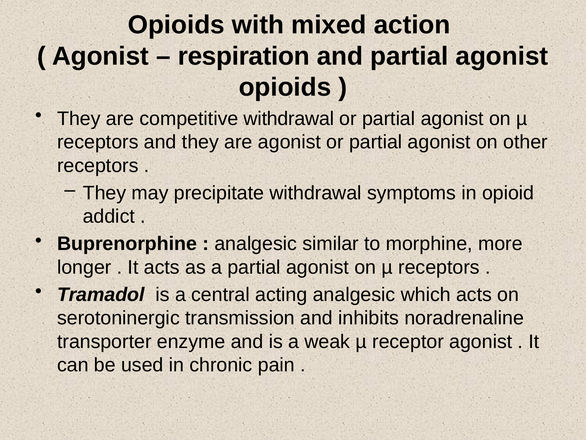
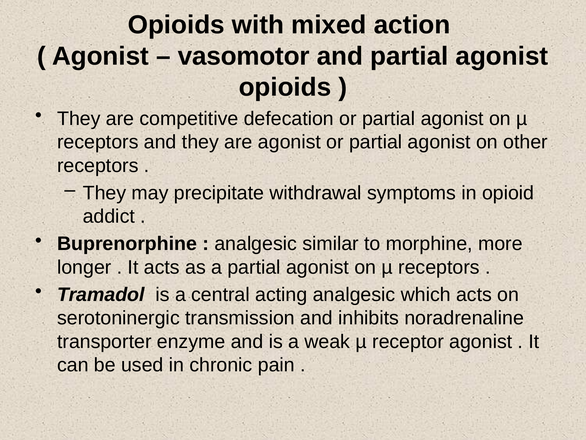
respiration: respiration -> vasomotor (244, 56)
competitive withdrawal: withdrawal -> defecation (289, 119)
